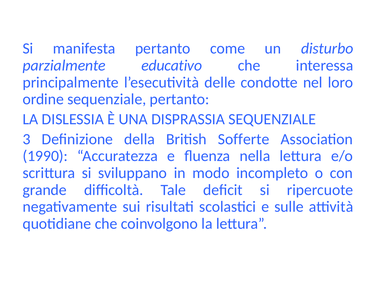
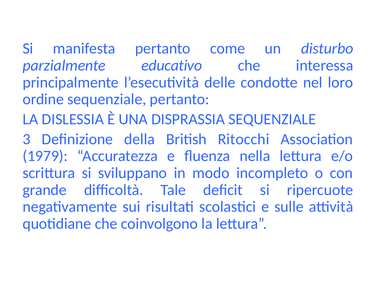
Sofferte: Sofferte -> Ritocchi (244, 139)
1990: 1990 -> 1979 (45, 156)
